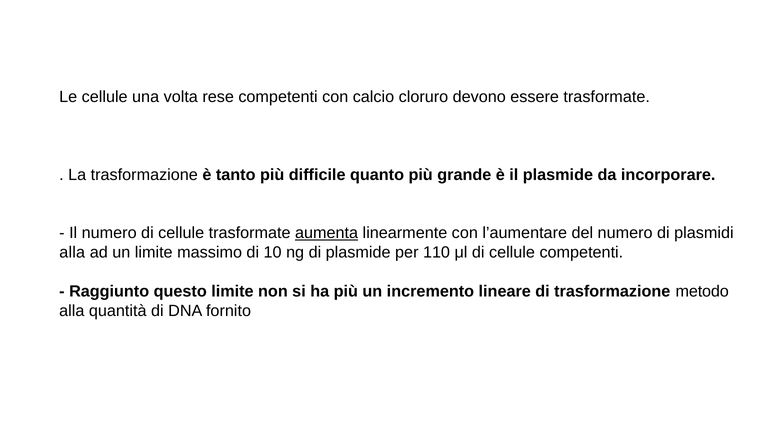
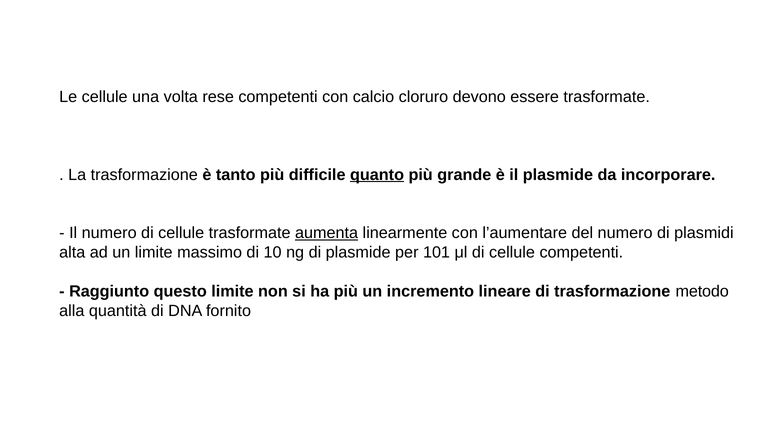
quanto underline: none -> present (377, 175)
alla: alla -> alta (72, 252)
110: 110 -> 101 (437, 252)
